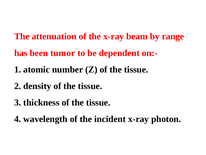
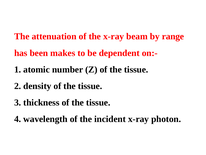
tumor: tumor -> makes (63, 53)
